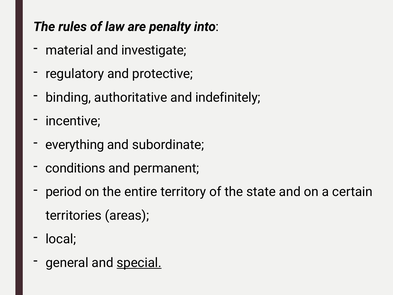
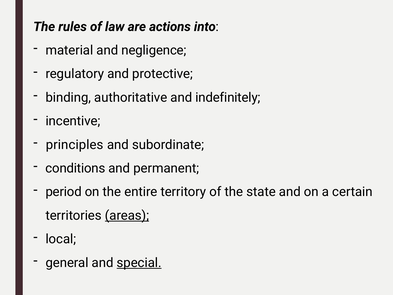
penalty: penalty -> actions (170, 27)
investigate: investigate -> negligence (154, 50)
everything: everything -> principles (75, 145)
areas underline: none -> present (127, 215)
